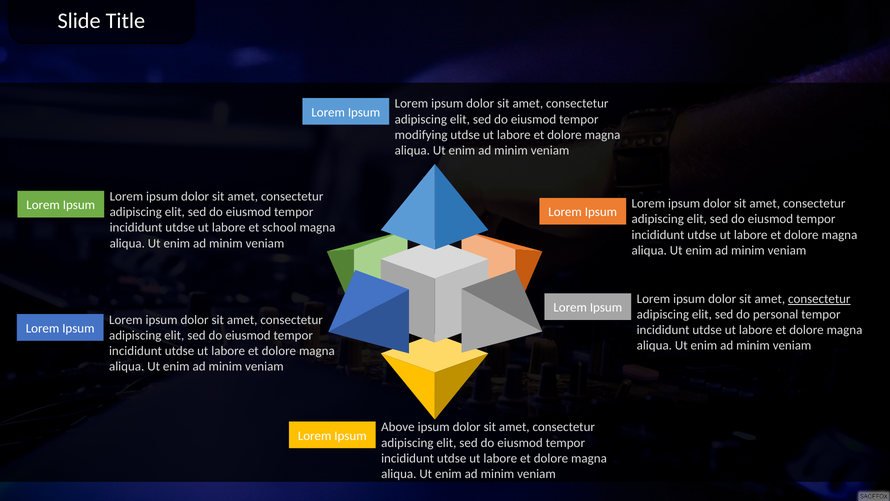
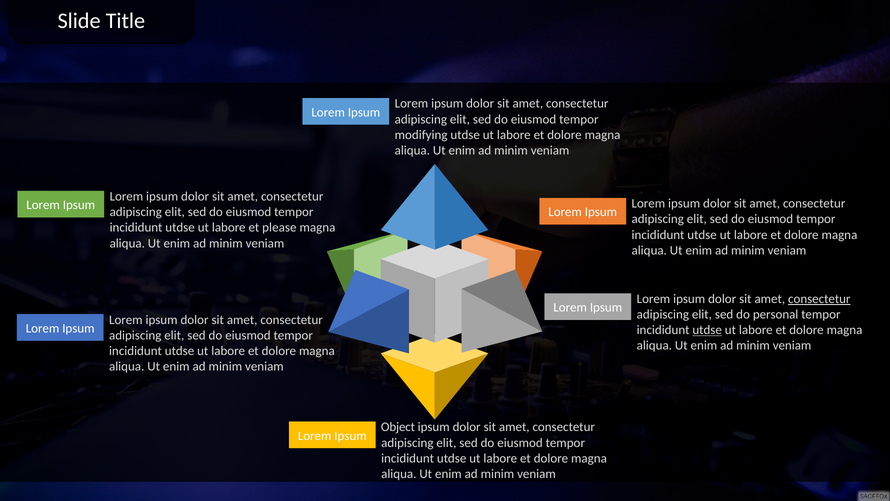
school: school -> please (279, 227)
utdse underline: none -> present (707, 330)
Above: Above -> Object (398, 427)
